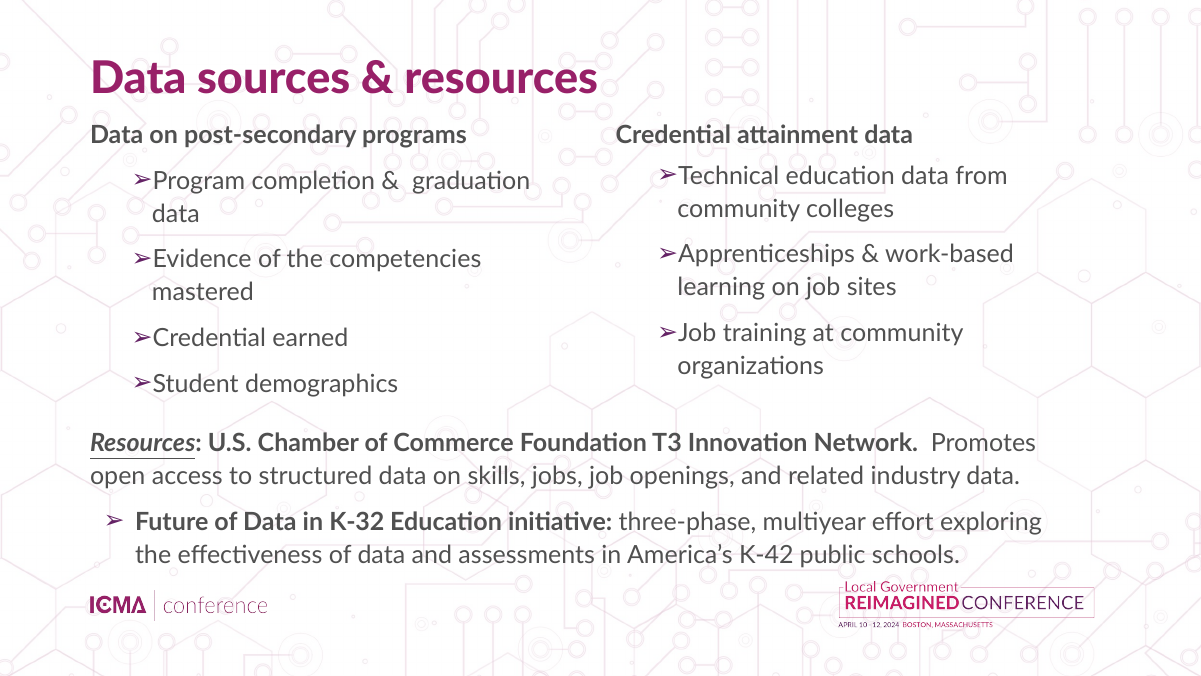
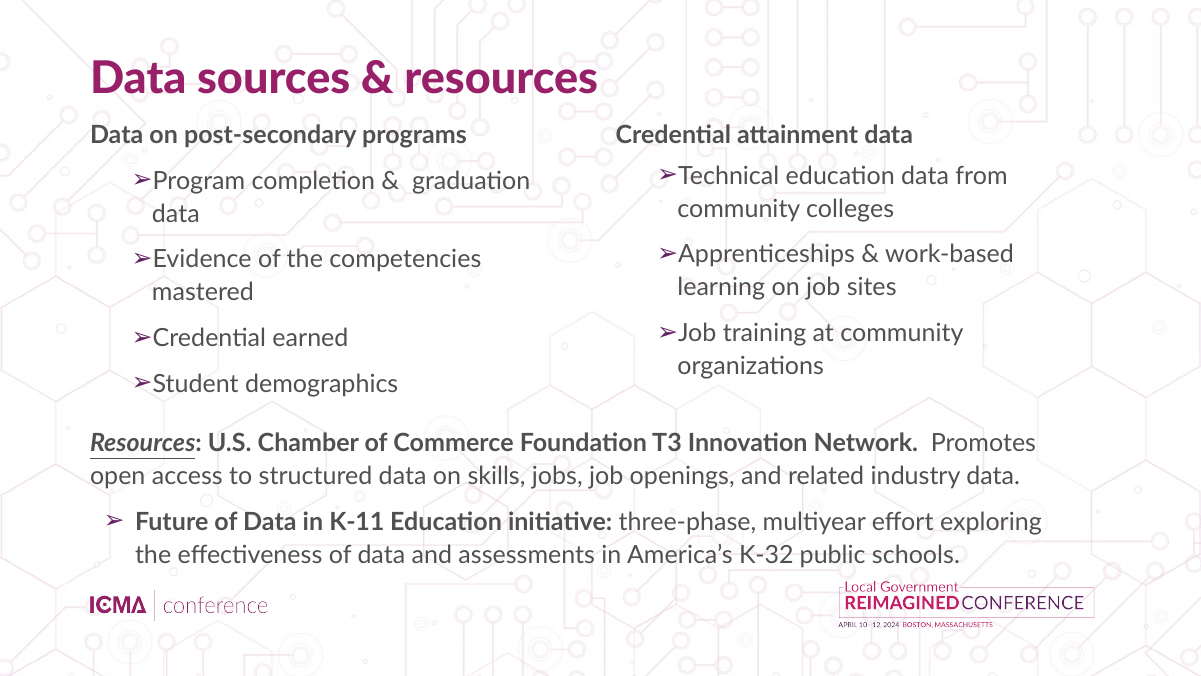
K-32: K-32 -> K-11 (357, 522)
K-42: K-42 -> K-32 (766, 555)
